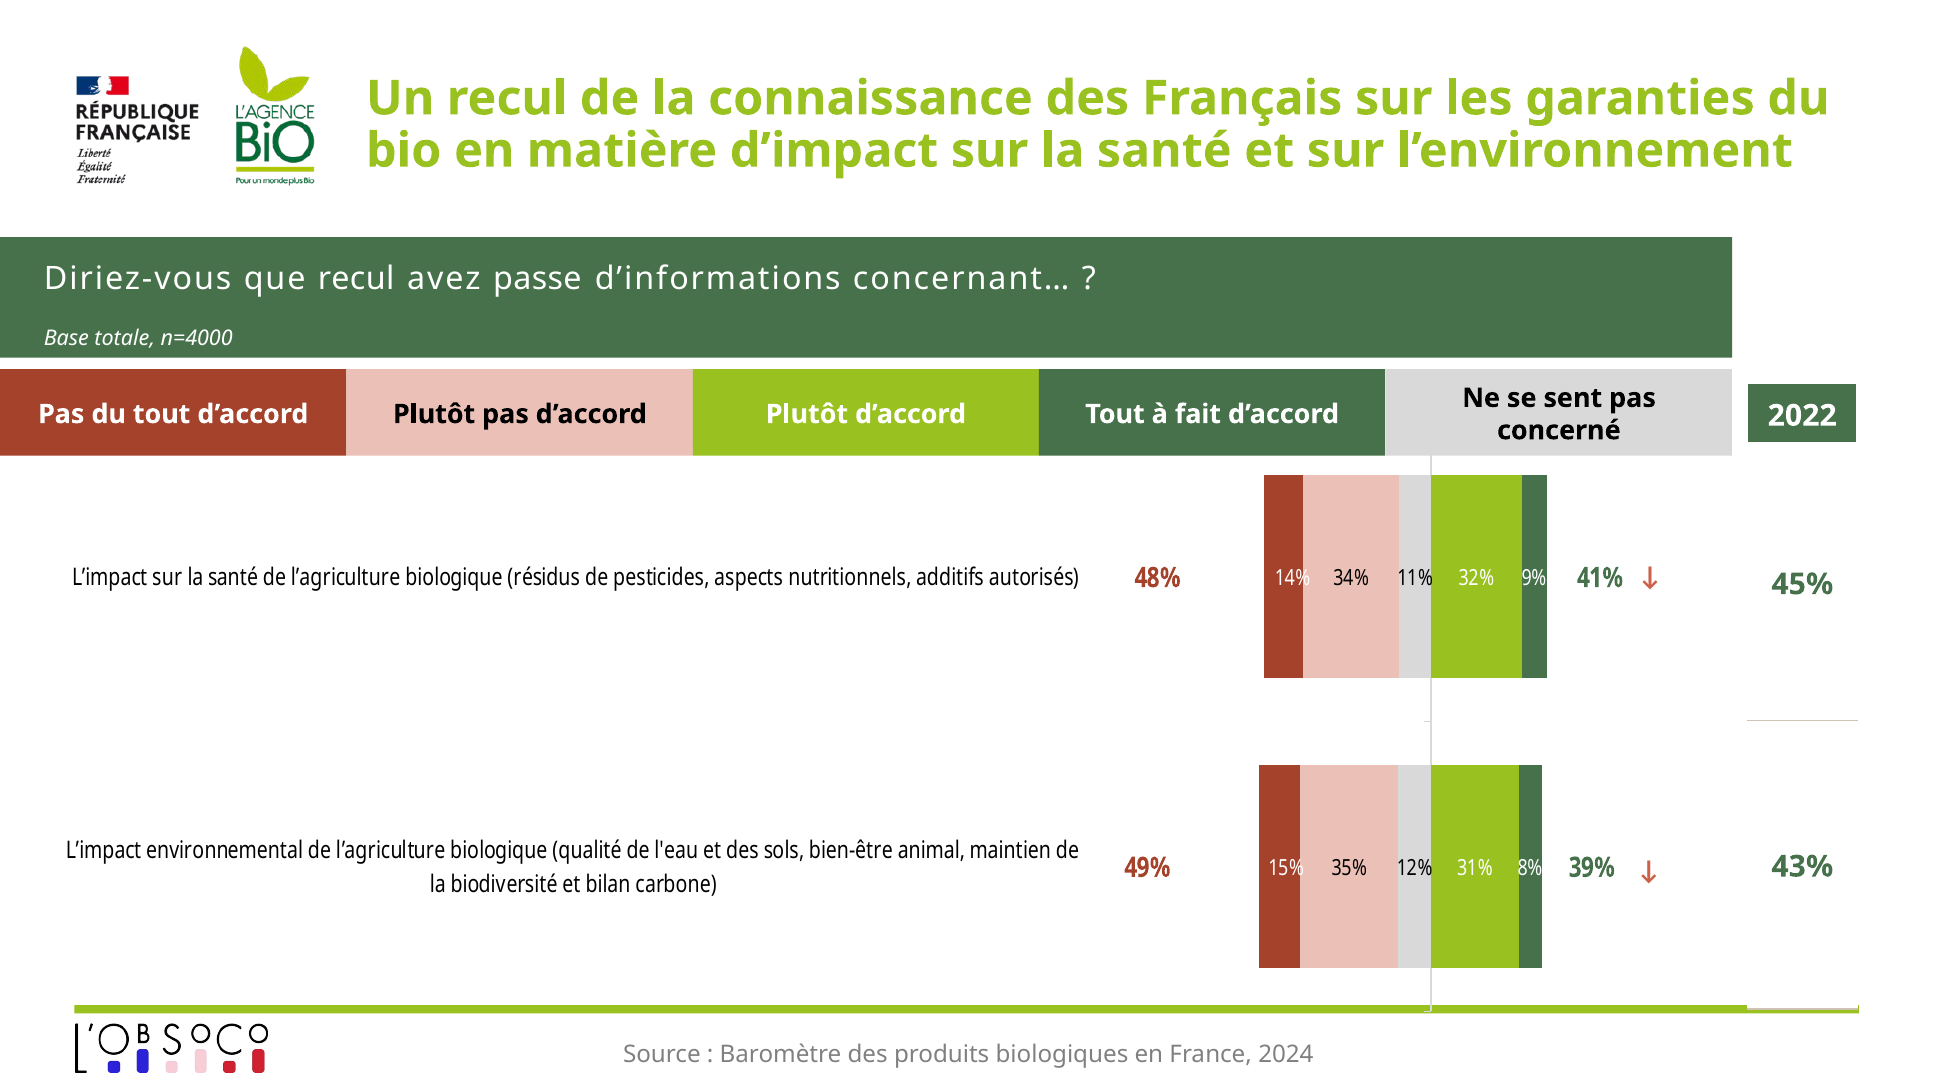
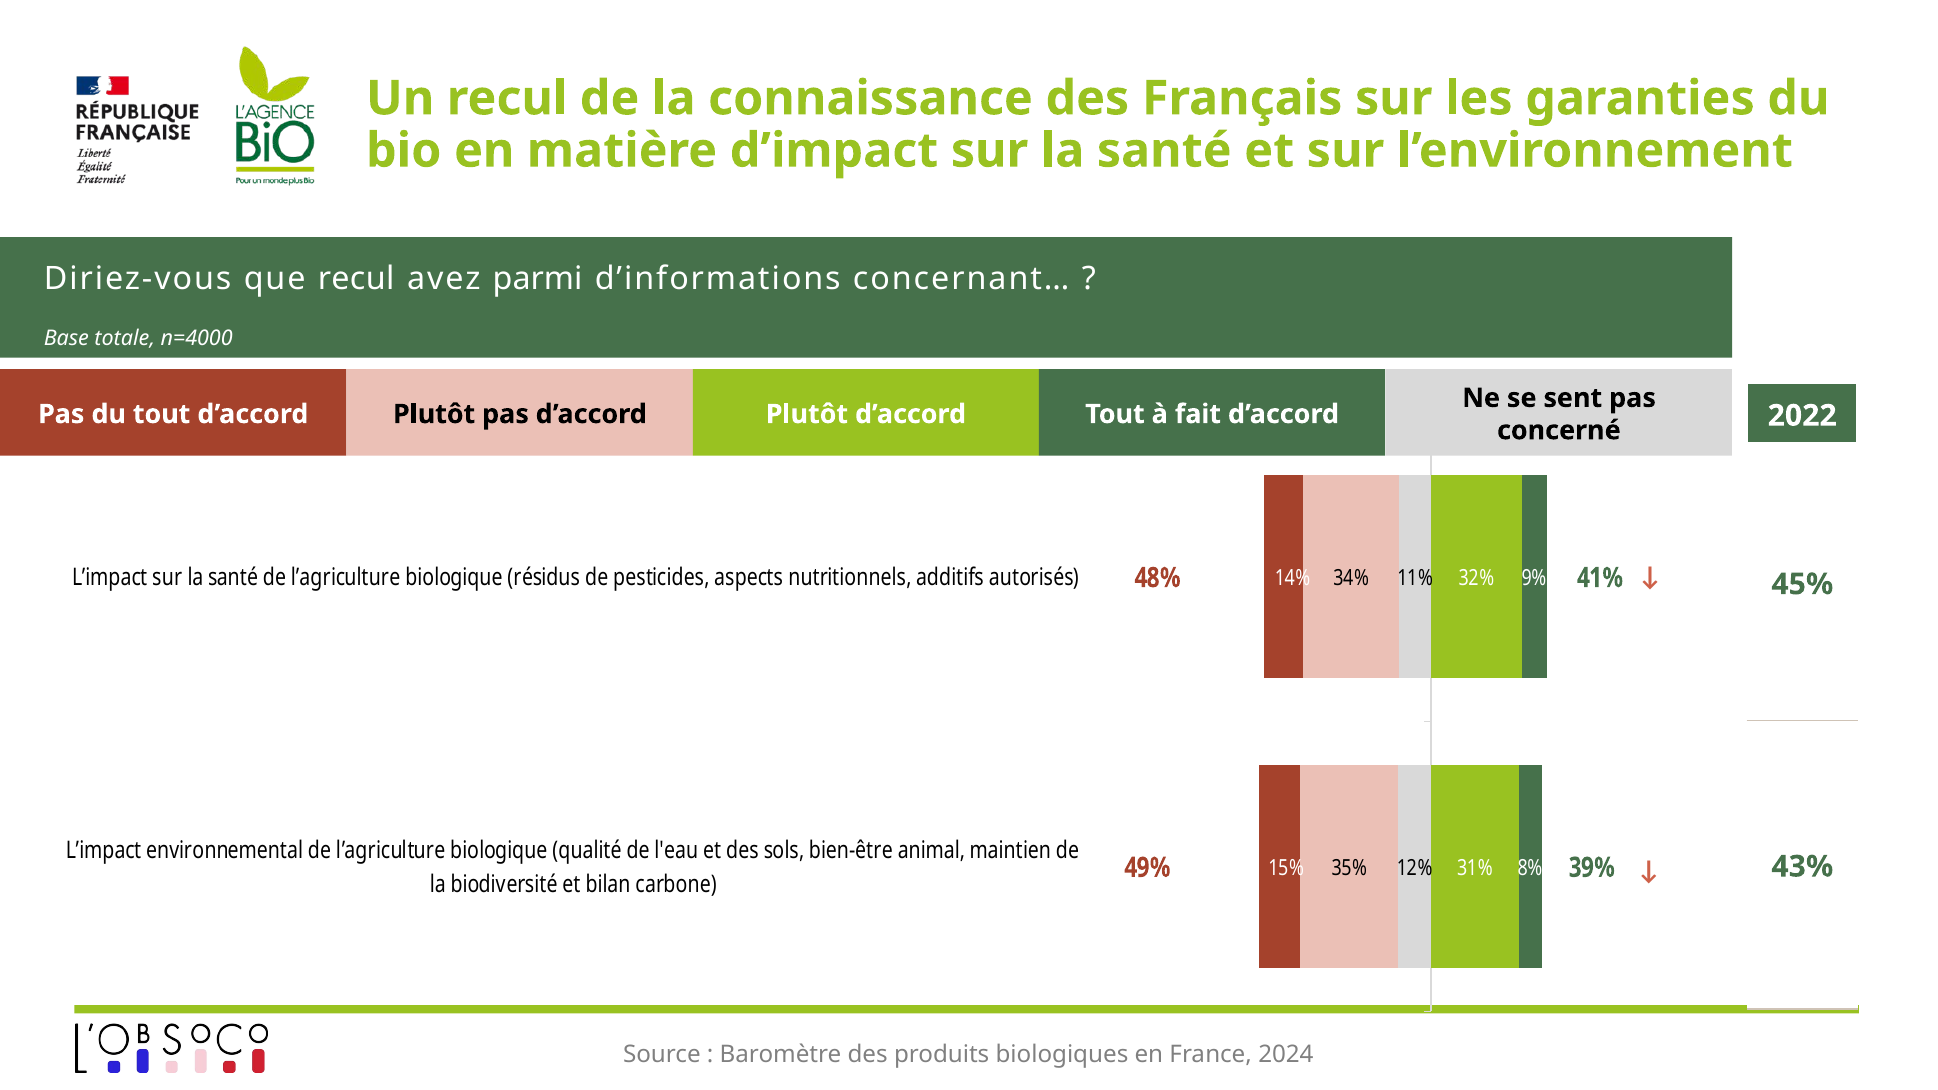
passe: passe -> parmi (538, 279)
